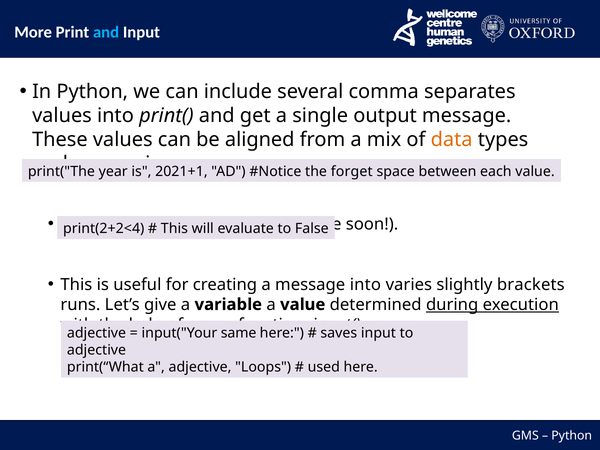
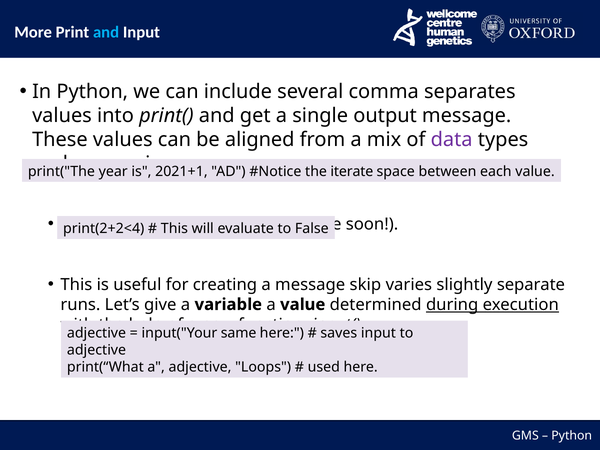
data colour: orange -> purple (452, 140)
forget: forget -> iterate (352, 171)
message into: into -> skip (365, 285)
brackets: brackets -> separate (531, 285)
